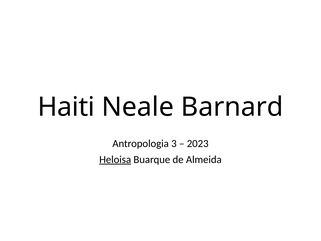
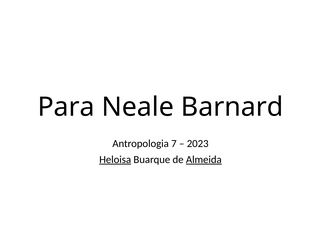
Haiti: Haiti -> Para (66, 107)
3: 3 -> 7 (174, 143)
Almeida underline: none -> present (204, 159)
